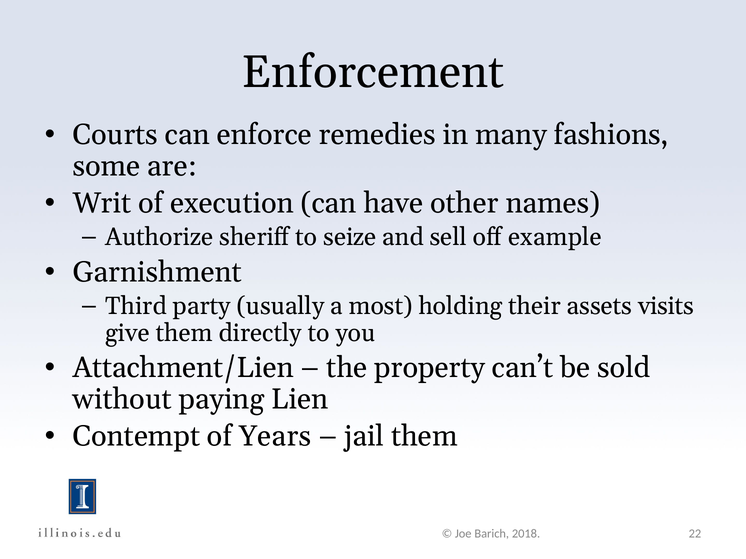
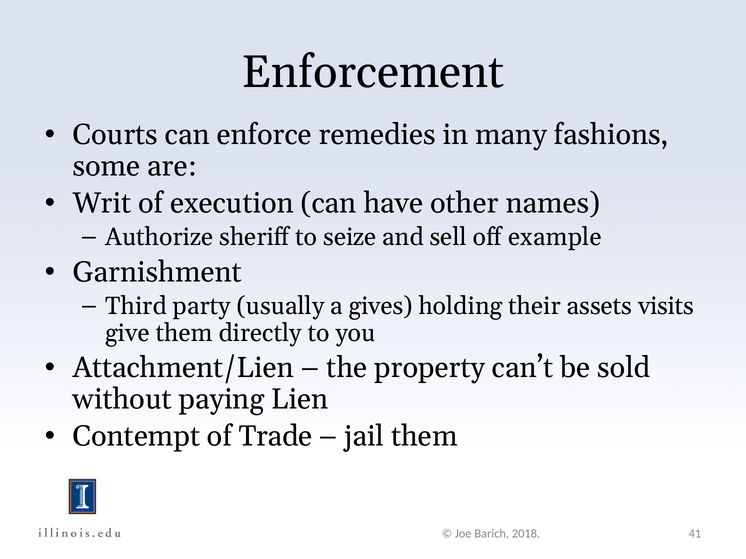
most: most -> gives (381, 306)
Years: Years -> Trade (276, 437)
22: 22 -> 41 (695, 534)
